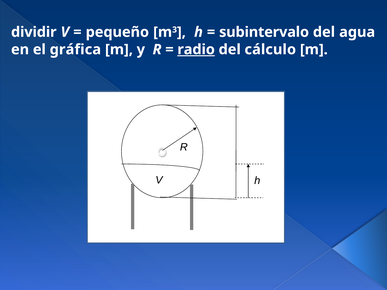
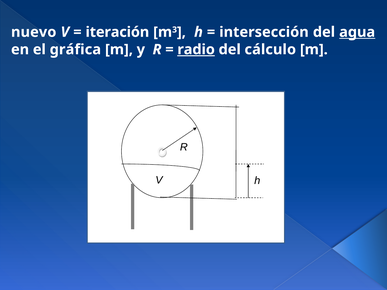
dividir: dividir -> nuevo (34, 32)
pequeño: pequeño -> iteración (117, 32)
subintervalo: subintervalo -> intersección (264, 32)
agua underline: none -> present (357, 32)
